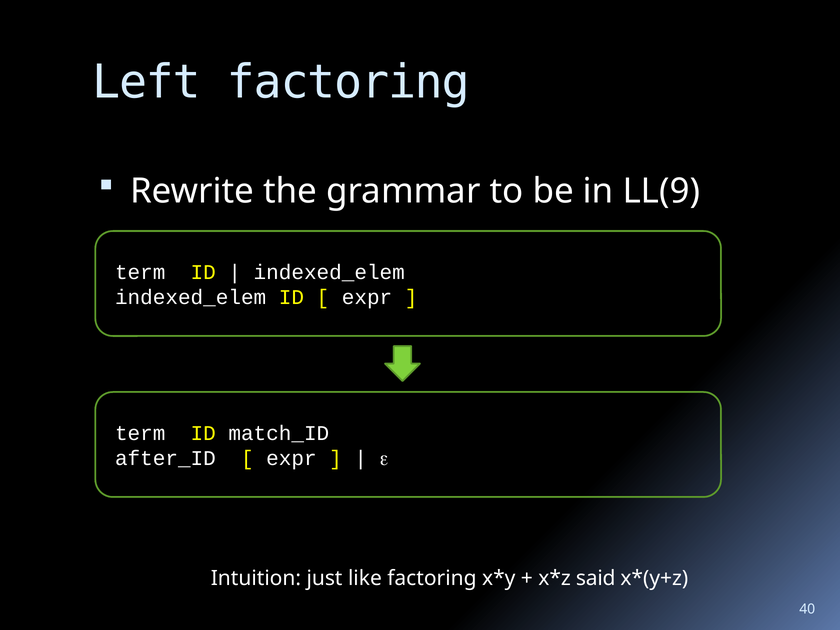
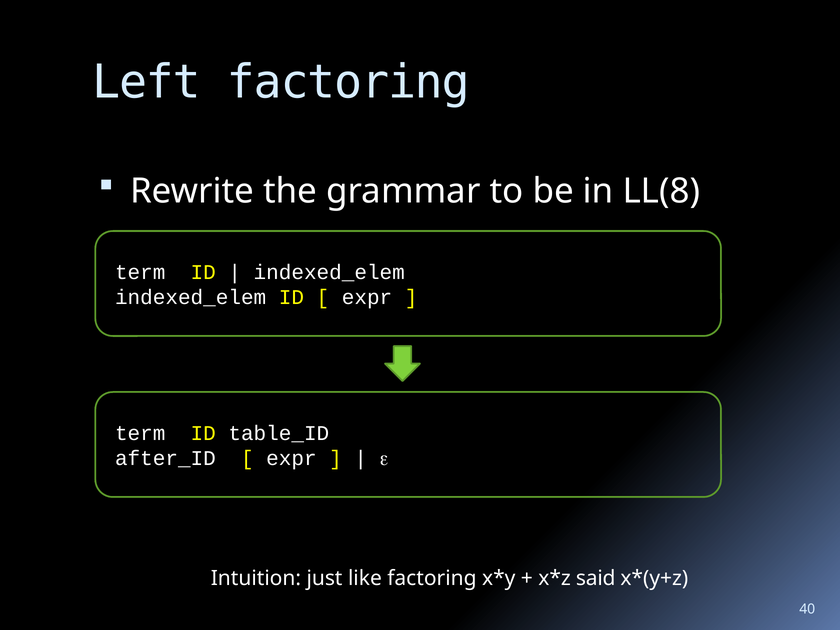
LL(9: LL(9 -> LL(8 (661, 191)
match_ID: match_ID -> table_ID (279, 433)
